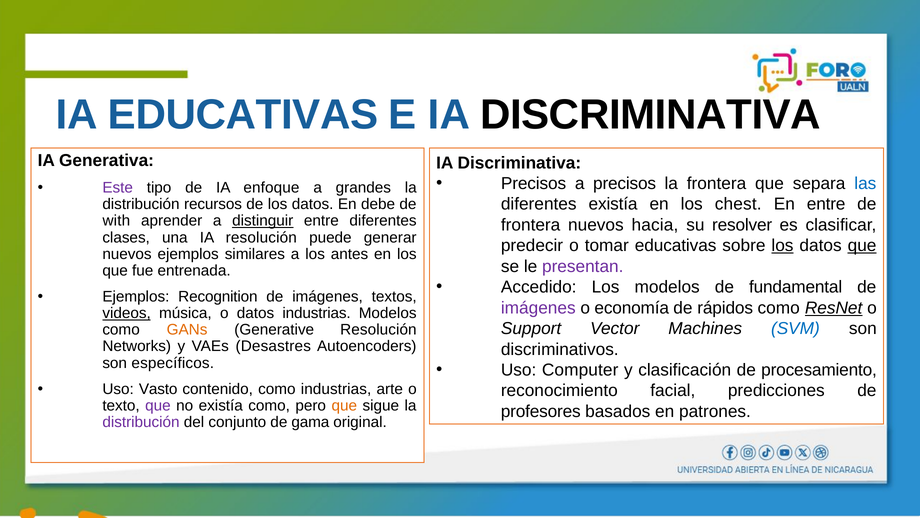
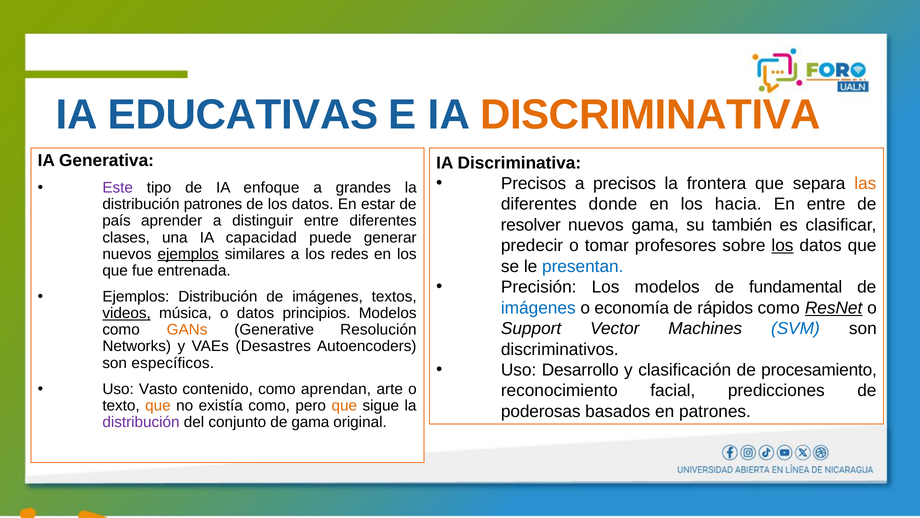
DISCRIMINATIVA colour: black -> orange (650, 115)
las colour: blue -> orange (865, 183)
diferentes existía: existía -> donde (613, 204)
chest: chest -> hacia (738, 204)
distribución recursos: recursos -> patrones (213, 204)
debe: debe -> estar (378, 204)
with: with -> país (117, 221)
distinguir underline: present -> none (263, 221)
frontera: frontera -> resolver (531, 225)
nuevos hacia: hacia -> gama (655, 225)
resolver: resolver -> también (742, 225)
IA resolución: resolución -> capacidad (261, 237)
tomar educativas: educativas -> profesores (676, 245)
que underline: present -> none (862, 245)
ejemplos underline: none -> present (188, 254)
antes: antes -> redes (350, 254)
presentan colour: purple -> blue (583, 266)
Accedido: Accedido -> Precisión (539, 287)
Ejemplos Recognition: Recognition -> Distribución (218, 296)
imágenes colour: purple -> blue (538, 308)
datos industrias: industrias -> principios (317, 313)
Computer: Computer -> Desarrollo (580, 370)
como industrias: industrias -> aprendan (336, 389)
que colour: purple -> orange (158, 405)
profesores: profesores -> poderosas (541, 411)
